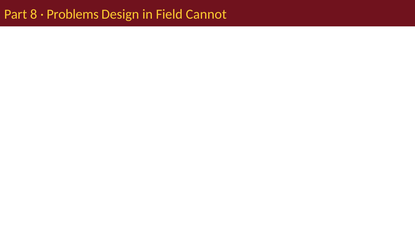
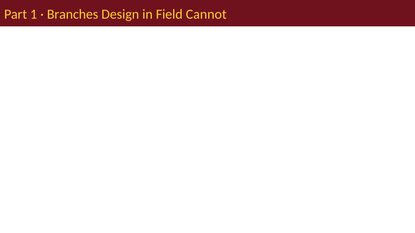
8: 8 -> 1 (34, 14)
Problems: Problems -> Branches (73, 14)
